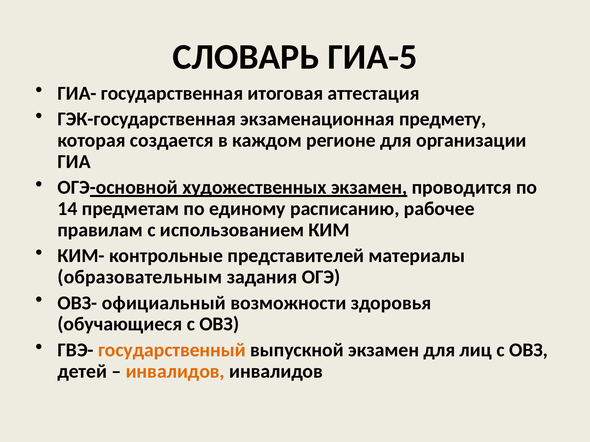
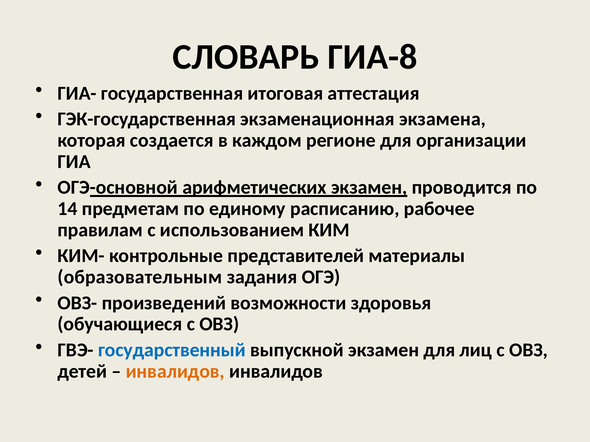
ГИА-5: ГИА-5 -> ГИА-8 (372, 57)
предмету: предмету -> экзамена (442, 119)
художественных: художественных -> арифметических (254, 188)
официальный: официальный -> произведений (164, 303)
государственный colour: orange -> blue (172, 350)
